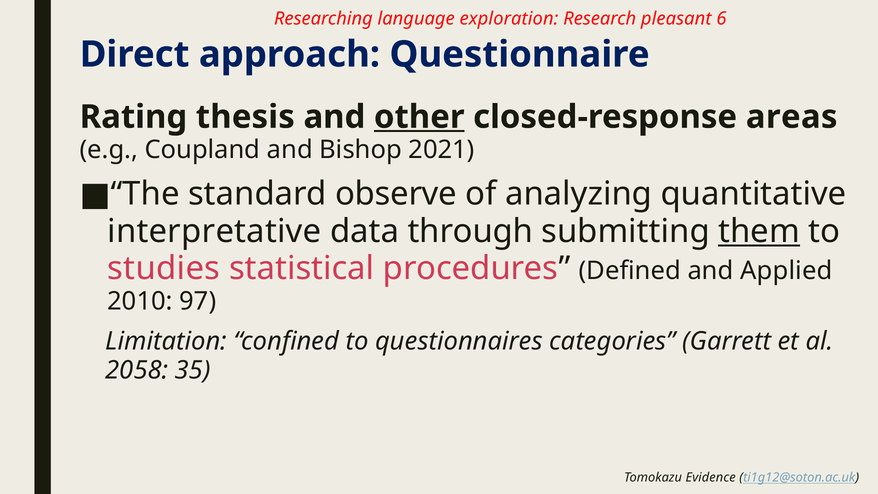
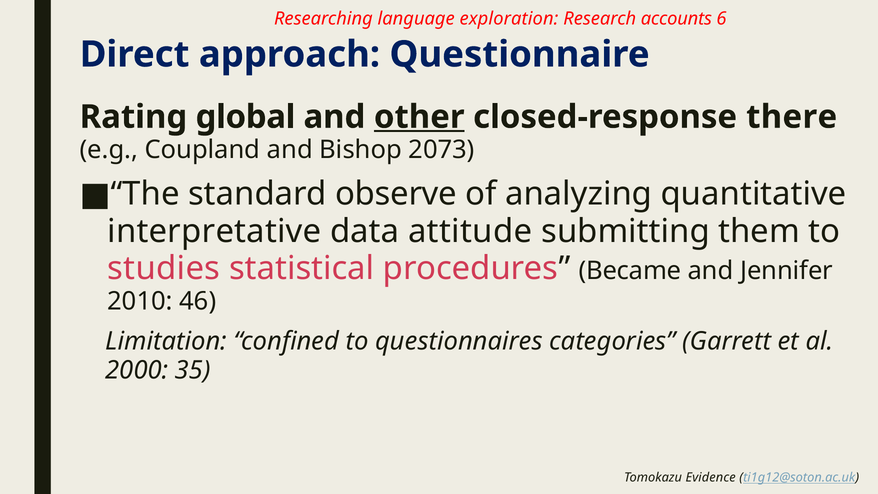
pleasant: pleasant -> accounts (676, 19)
thesis: thesis -> global (246, 117)
areas: areas -> there (792, 117)
2021: 2021 -> 2073 (442, 150)
through: through -> attitude (470, 231)
them underline: present -> none (759, 231)
Defined: Defined -> Became (630, 271)
Applied: Applied -> Jennifer (787, 271)
97: 97 -> 46 (198, 301)
2058: 2058 -> 2000 (137, 370)
